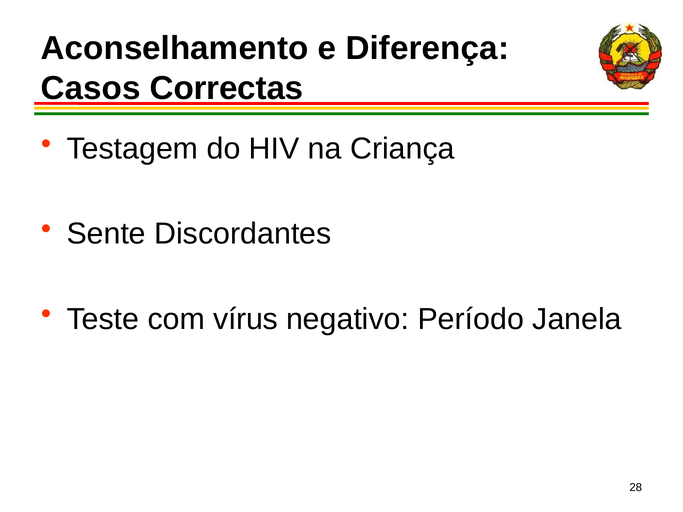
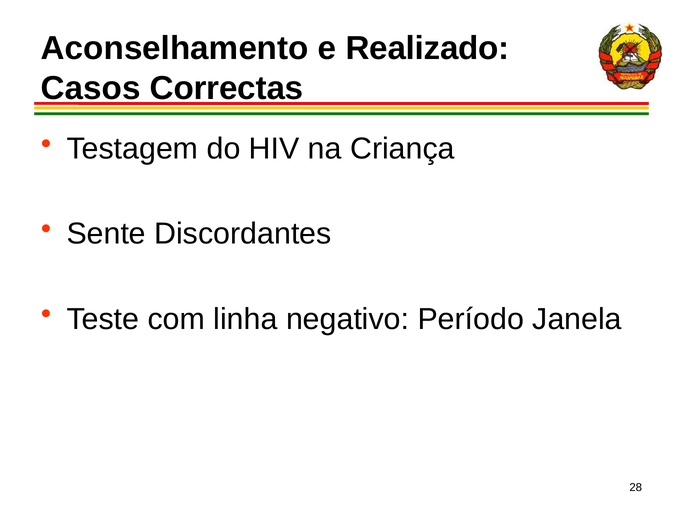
Diferença: Diferença -> Realizado (428, 48)
vírus: vírus -> linha (245, 319)
